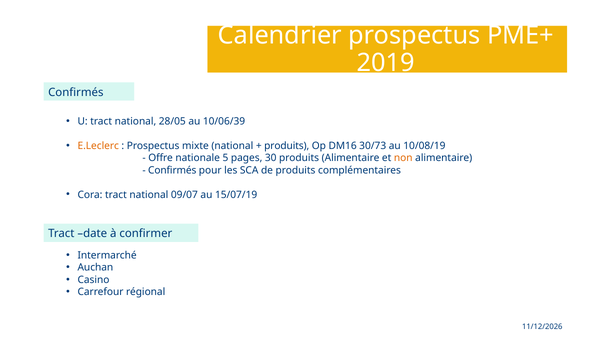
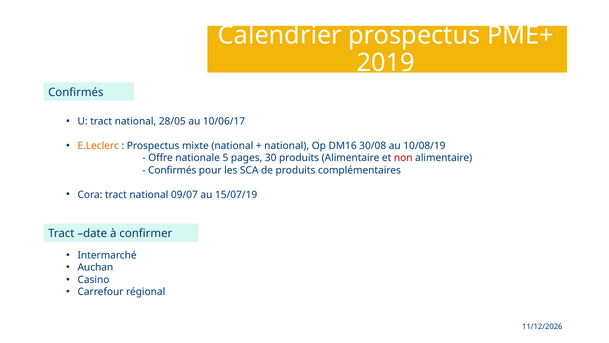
10/06/39: 10/06/39 -> 10/06/17 (224, 121)
produits: produits -> national (287, 146)
30/73: 30/73 -> 30/08 (373, 146)
non colour: orange -> red (403, 158)
